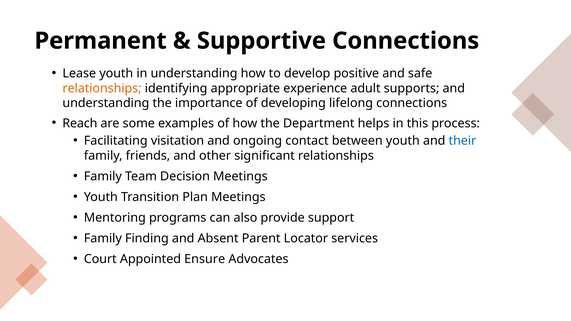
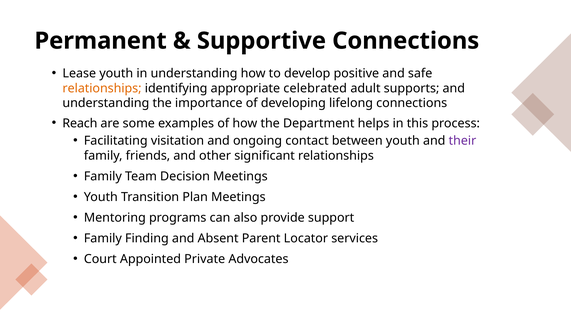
experience: experience -> celebrated (315, 88)
their colour: blue -> purple (462, 141)
Ensure: Ensure -> Private (205, 259)
